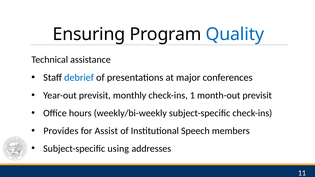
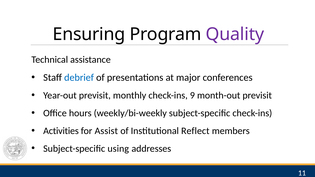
Quality colour: blue -> purple (235, 34)
1: 1 -> 9 (192, 96)
Provides: Provides -> Activities (61, 131)
Speech: Speech -> Reflect (195, 131)
